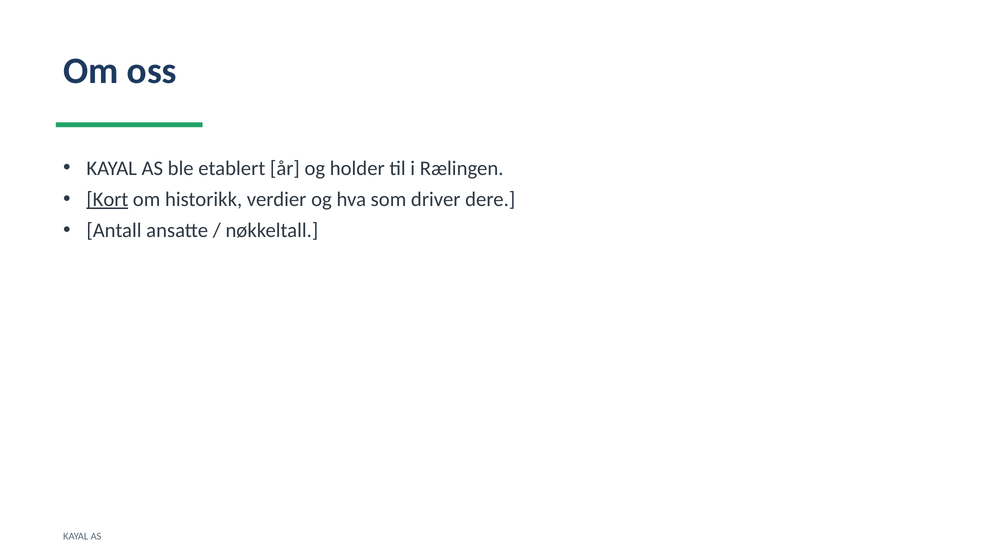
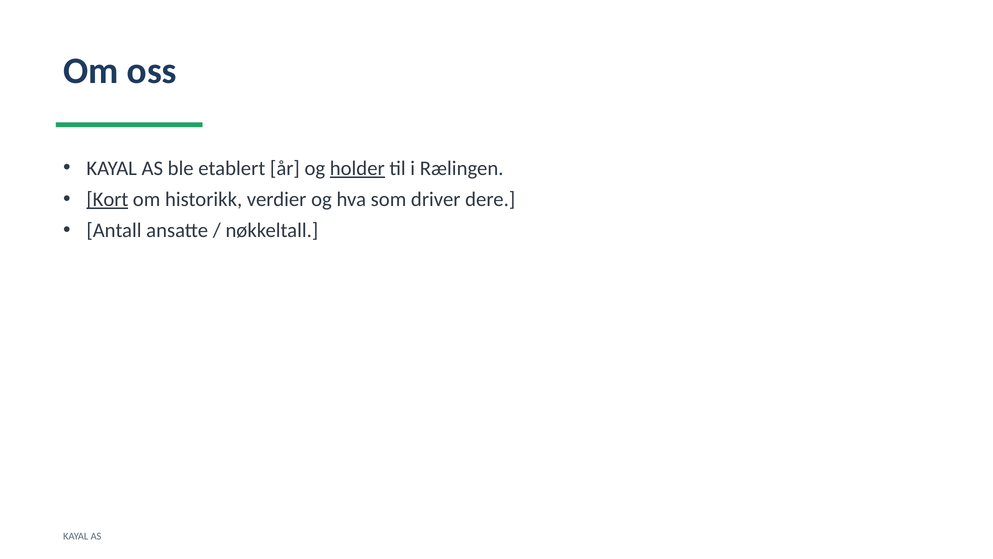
holder underline: none -> present (357, 168)
